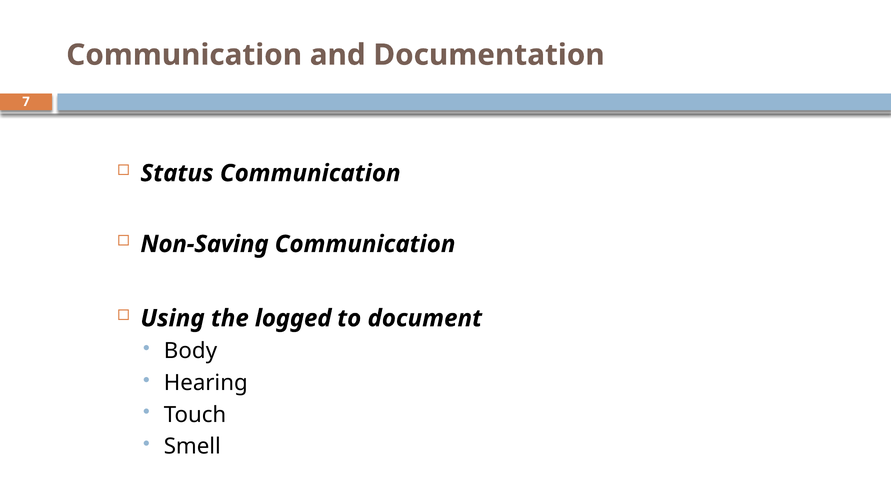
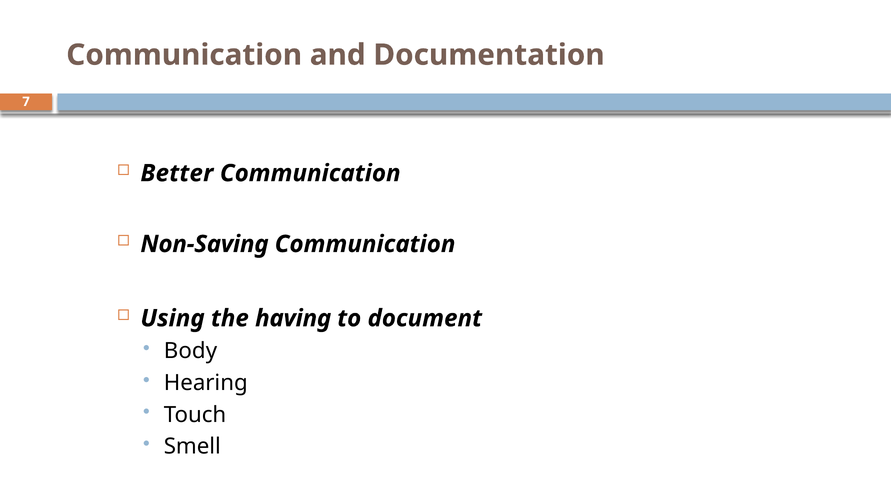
Status: Status -> Better (177, 173)
logged: logged -> having (293, 318)
